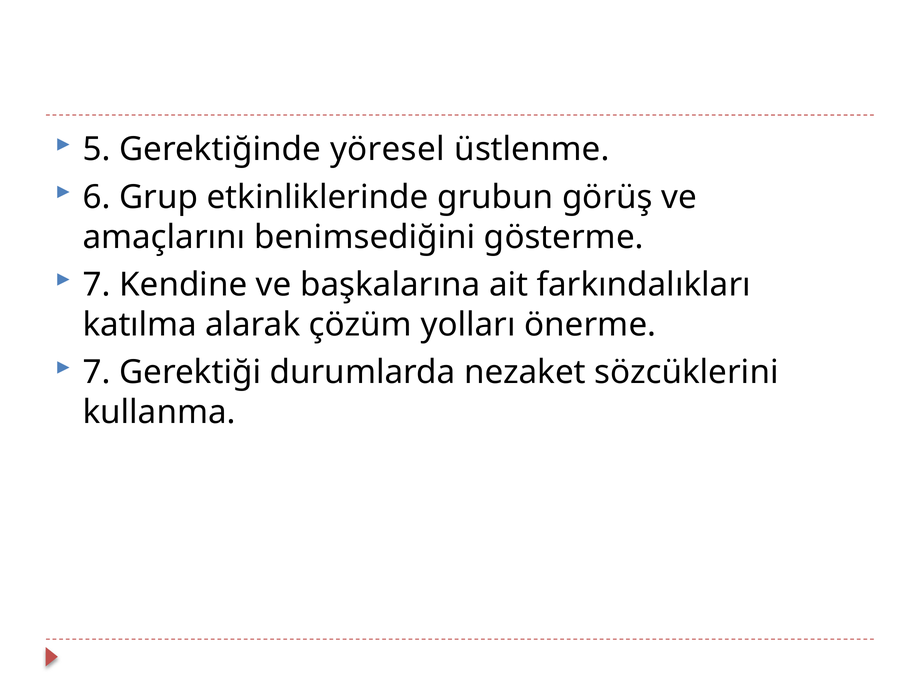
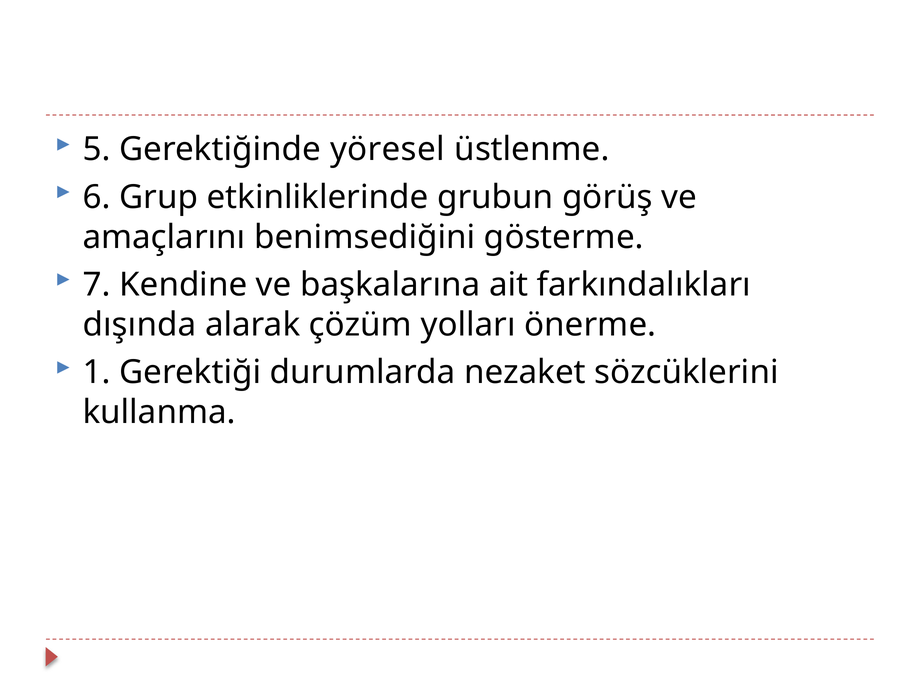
katılma: katılma -> dışında (139, 325)
7: 7 -> 1 (97, 372)
